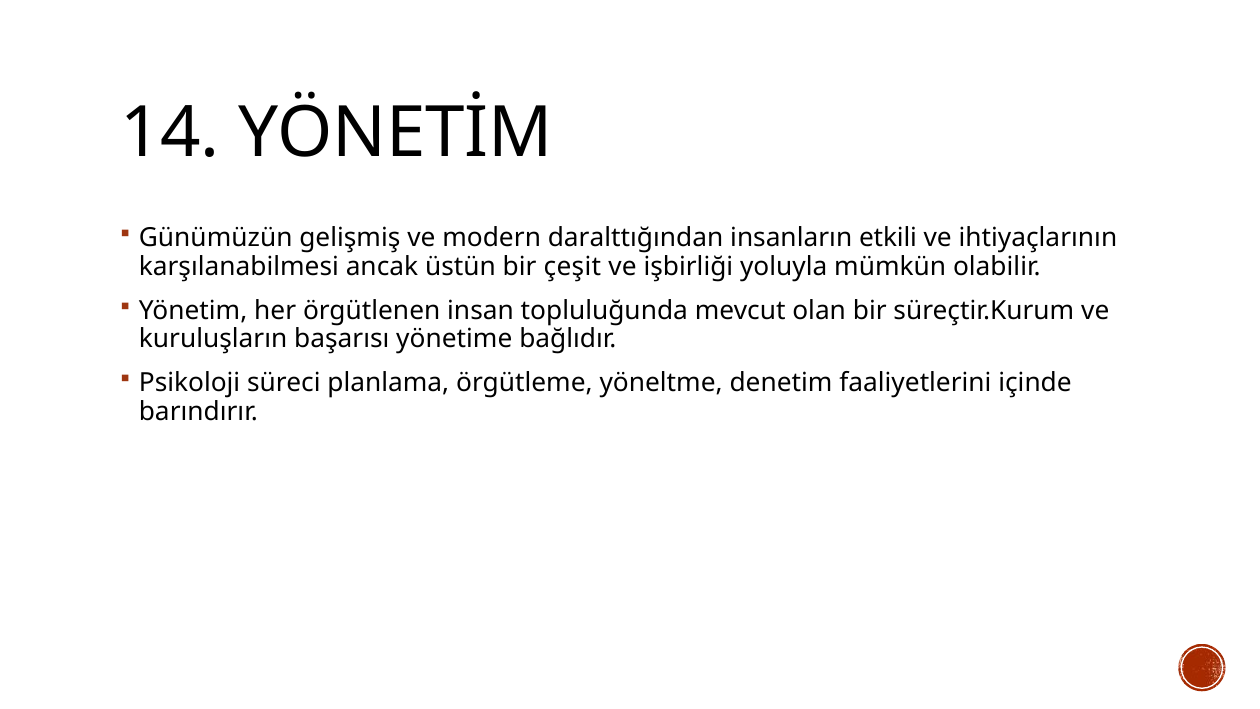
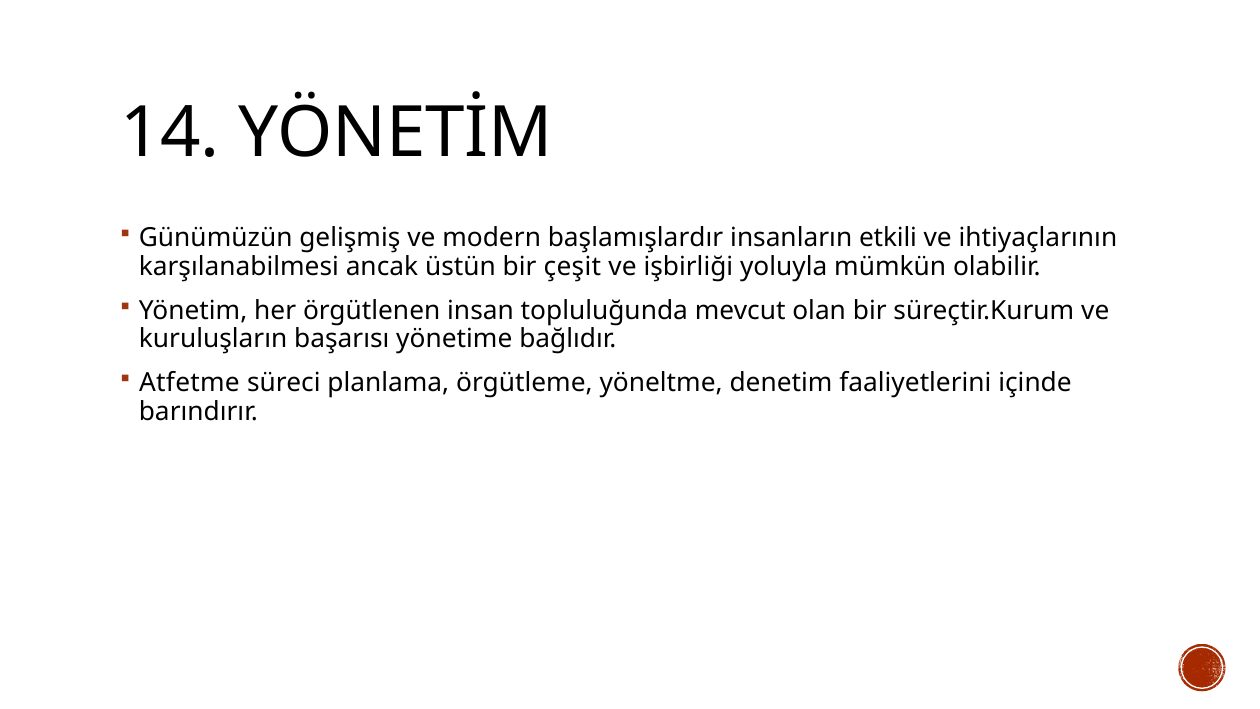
daralttığından: daralttığından -> başlamışlardır (636, 238)
Psikoloji: Psikoloji -> Atfetme (189, 383)
